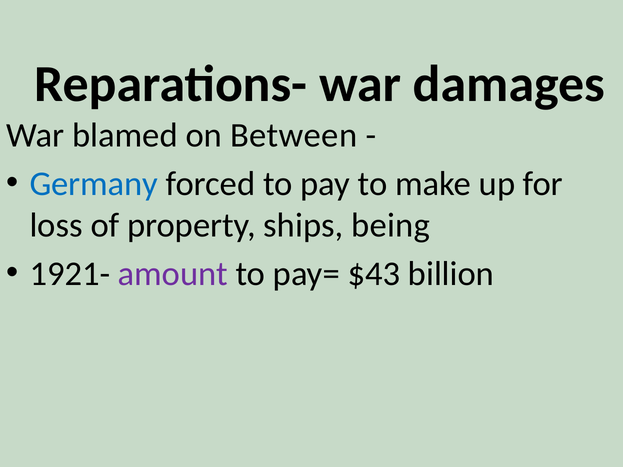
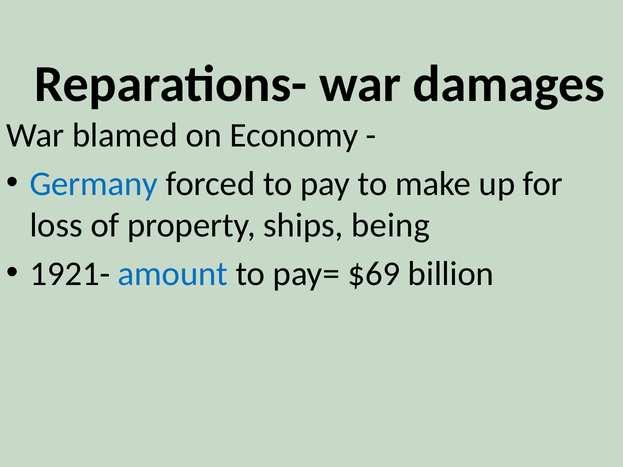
Between: Between -> Economy (294, 135)
amount colour: purple -> blue (173, 274)
$43: $43 -> $69 (374, 274)
